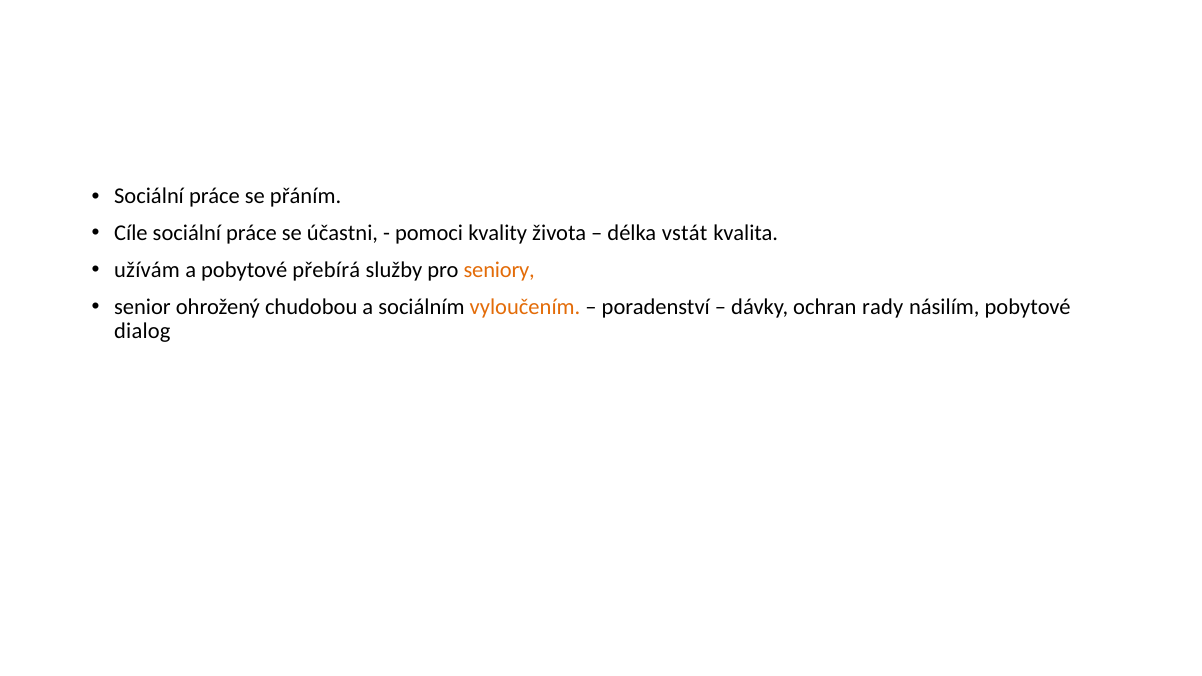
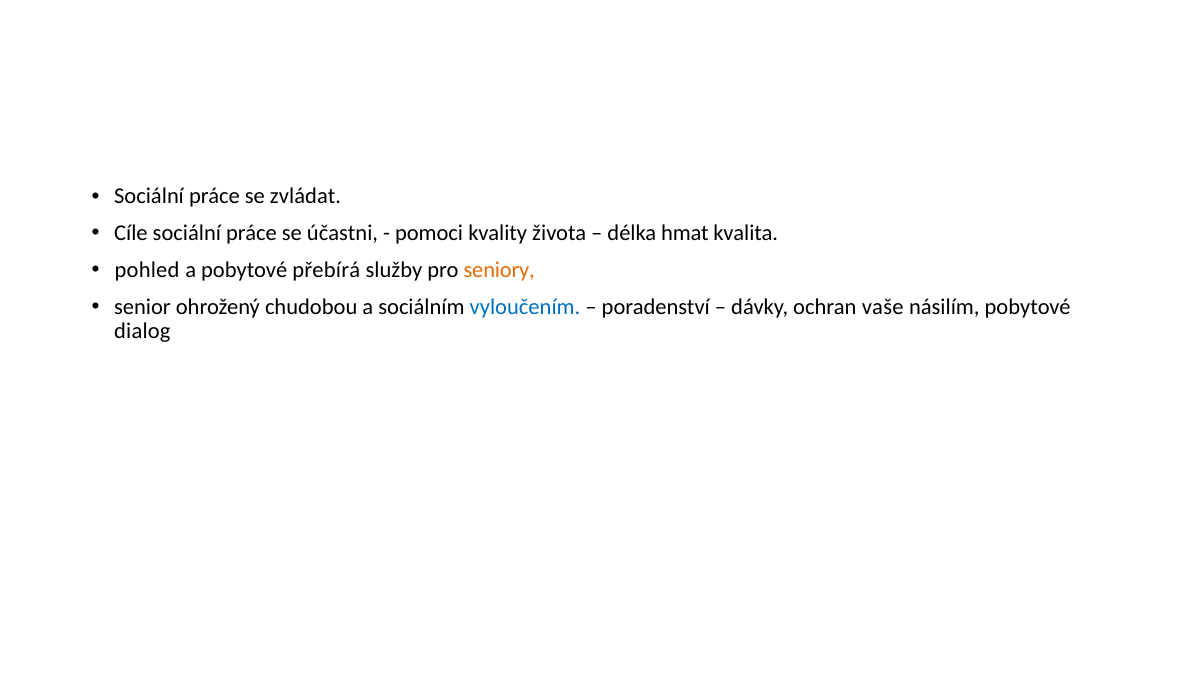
přáním: přáním -> zvládat (306, 197)
vstát: vstát -> hmat (685, 233)
užívám: užívám -> pohled (147, 270)
vyloučením colour: orange -> blue (525, 307)
rady: rady -> vaše (883, 307)
